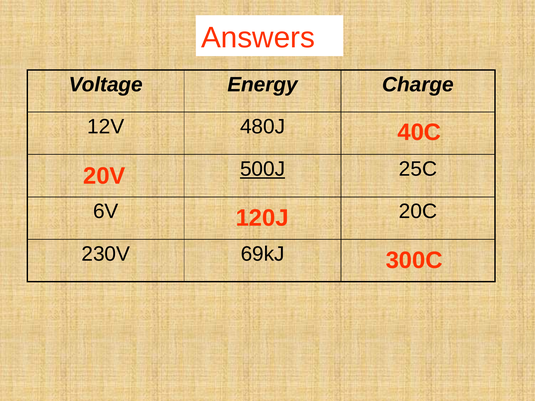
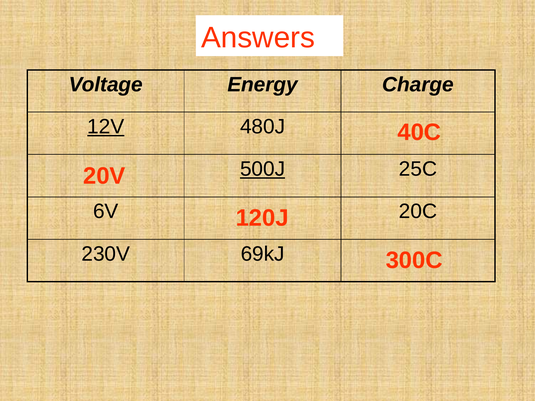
12V underline: none -> present (106, 127)
